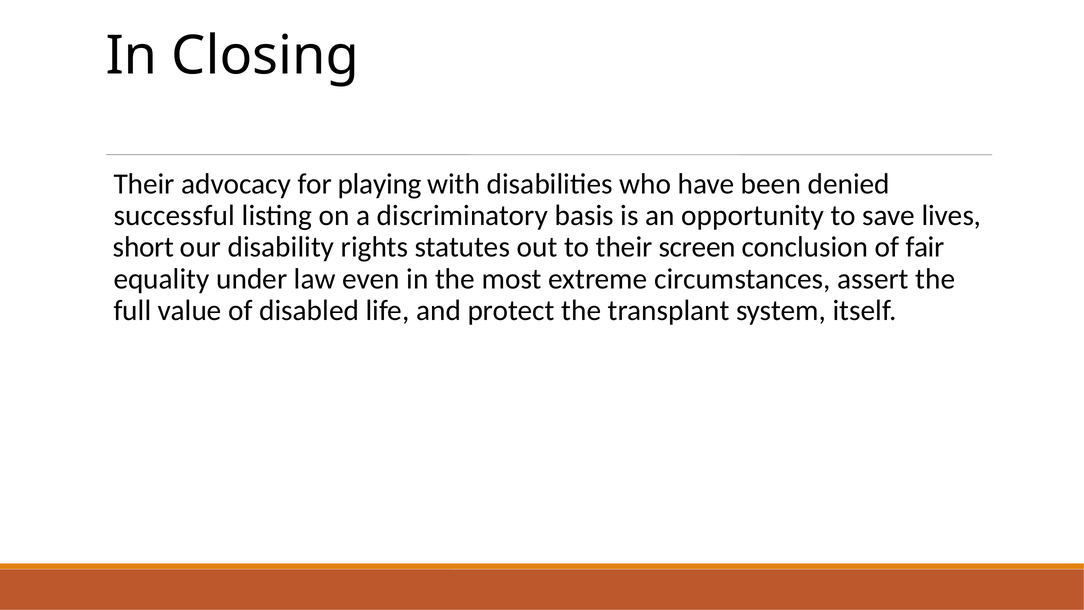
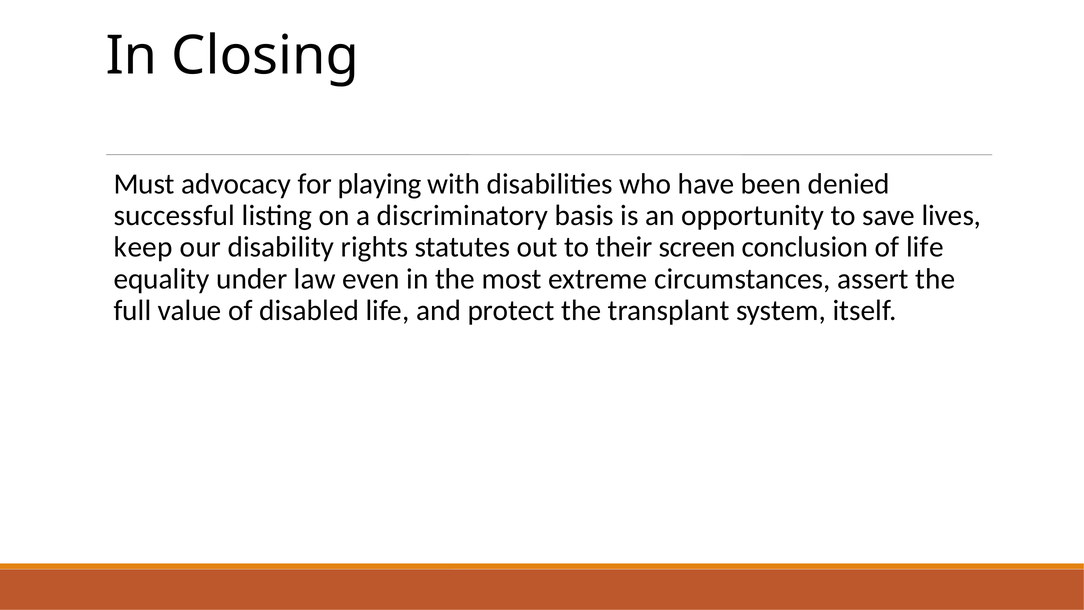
Their: Their -> Must (144, 184)
short: short -> keep (143, 247)
of fair: fair -> life (925, 247)
